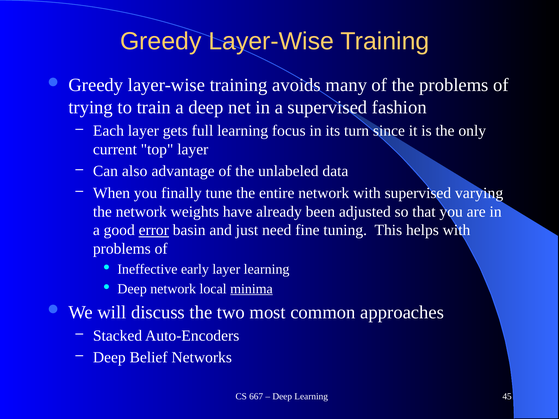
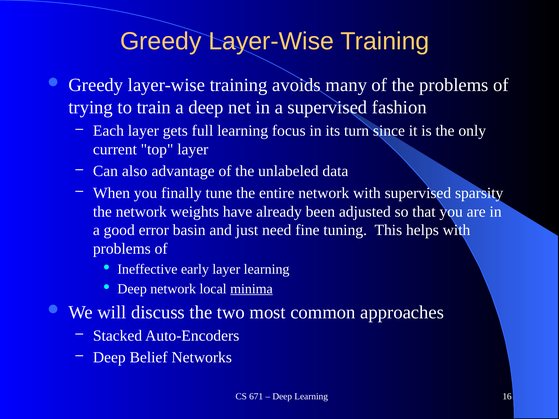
varying: varying -> sparsity (479, 193)
error underline: present -> none (154, 230)
667: 667 -> 671 (256, 397)
45: 45 -> 16 (507, 397)
